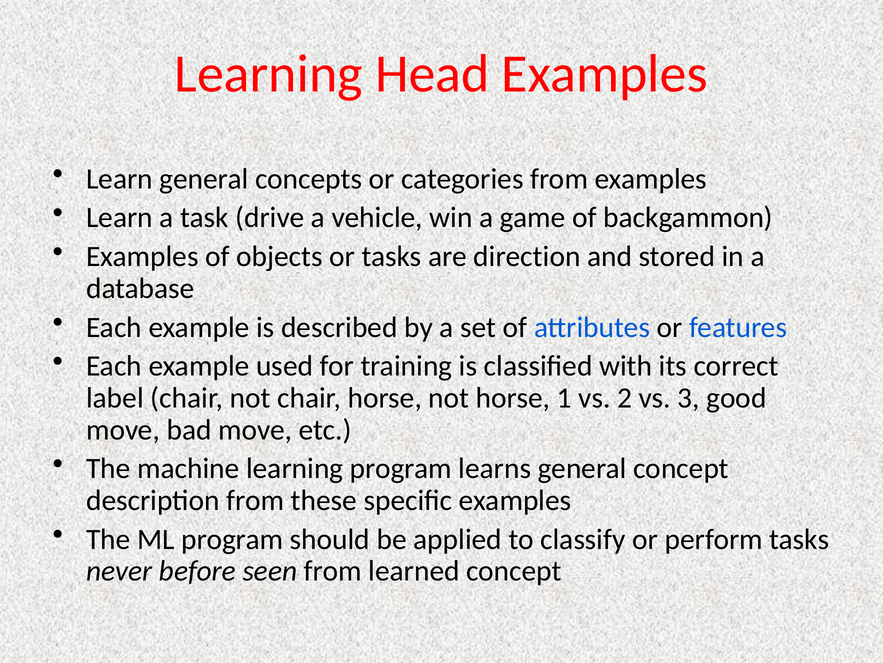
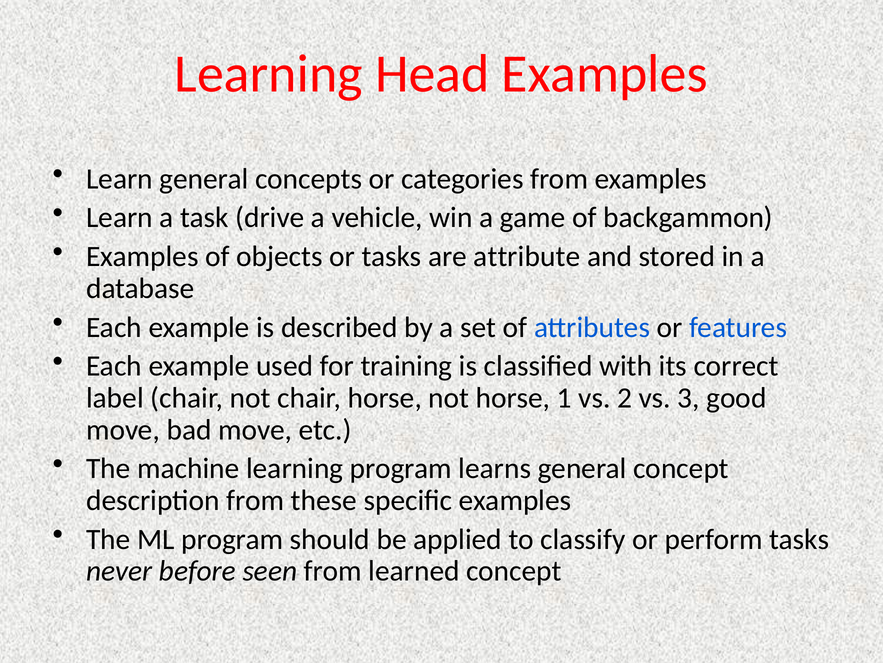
direction: direction -> attribute (527, 256)
